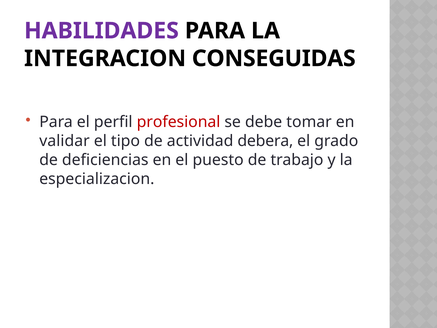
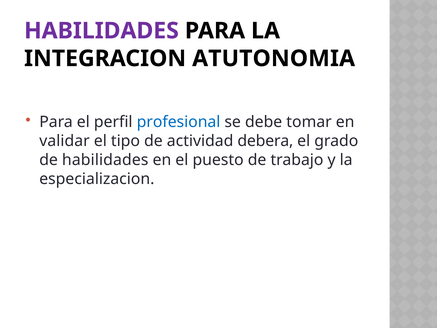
CONSEGUIDAS: CONSEGUIDAS -> ATUTONOMIA (274, 58)
profesional colour: red -> blue (179, 122)
de deficiencias: deficiencias -> habilidades (105, 160)
